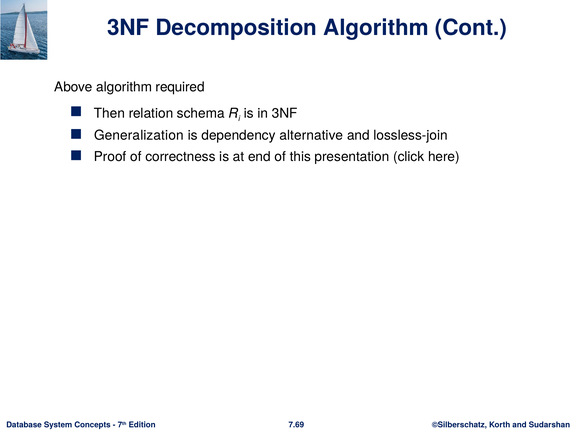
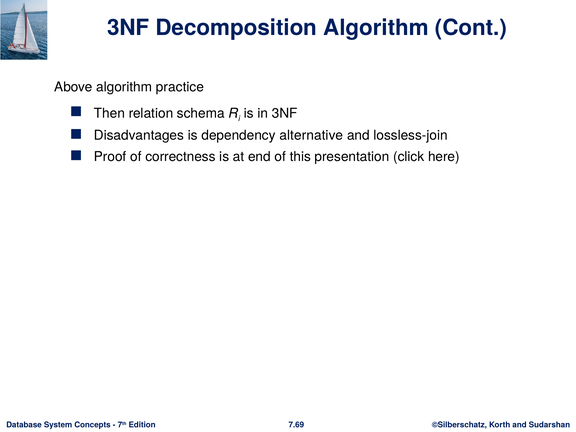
required: required -> practice (180, 87)
Generalization: Generalization -> Disadvantages (139, 135)
